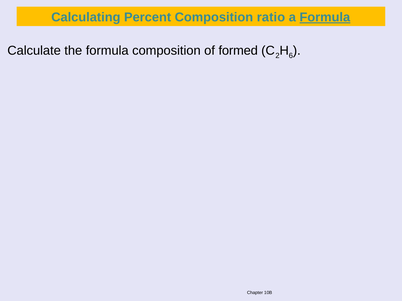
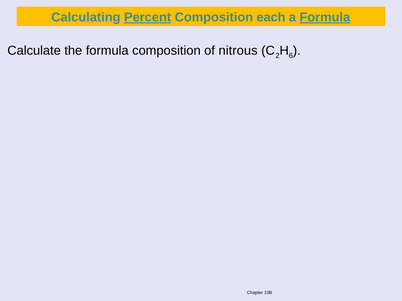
Percent underline: none -> present (148, 17)
ratio: ratio -> each (271, 17)
formed: formed -> nitrous (238, 51)
